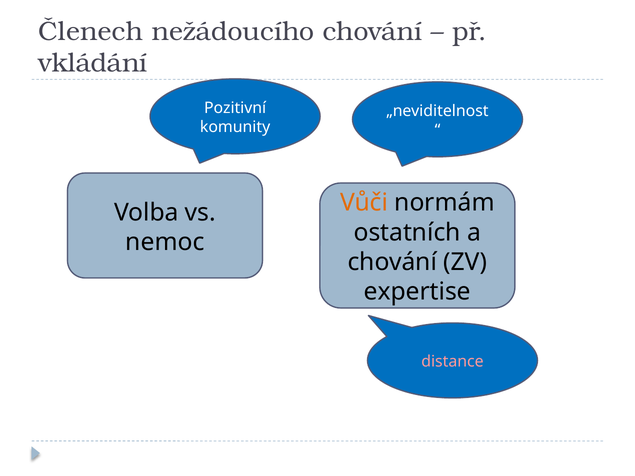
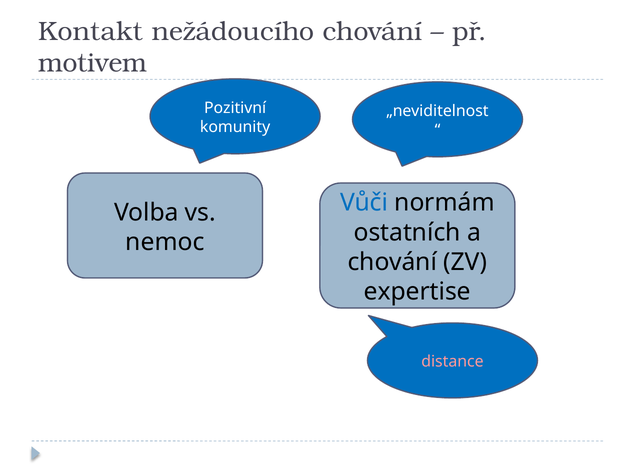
Členech: Členech -> Kontakt (91, 31)
vkládání: vkládání -> motivem (93, 63)
Vůči colour: orange -> blue (364, 203)
